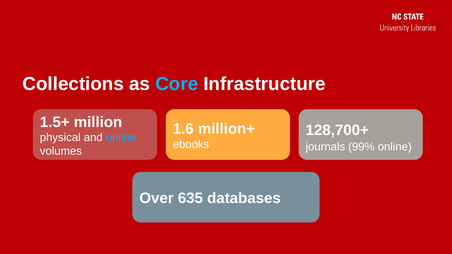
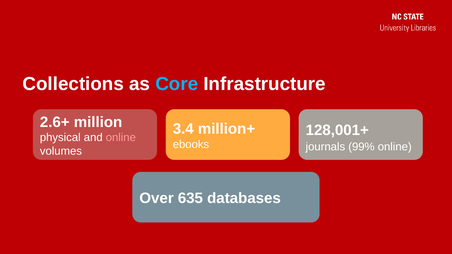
1.5+: 1.5+ -> 2.6+ (55, 122)
1.6: 1.6 -> 3.4 (183, 129)
128,700+: 128,700+ -> 128,001+ (337, 130)
online colour: light blue -> pink (121, 138)
